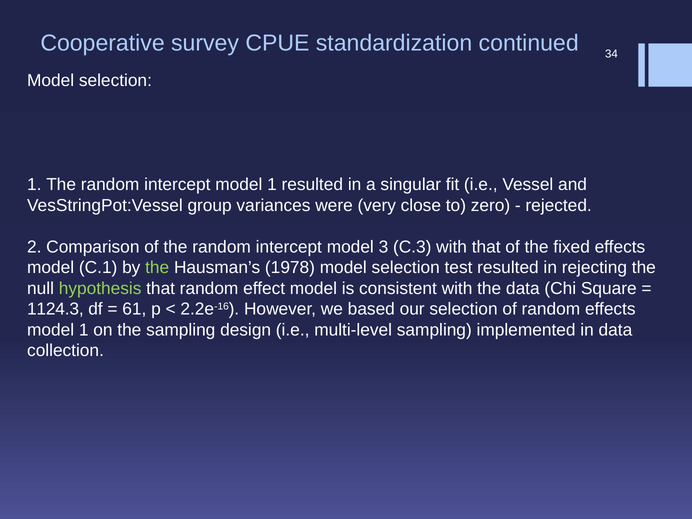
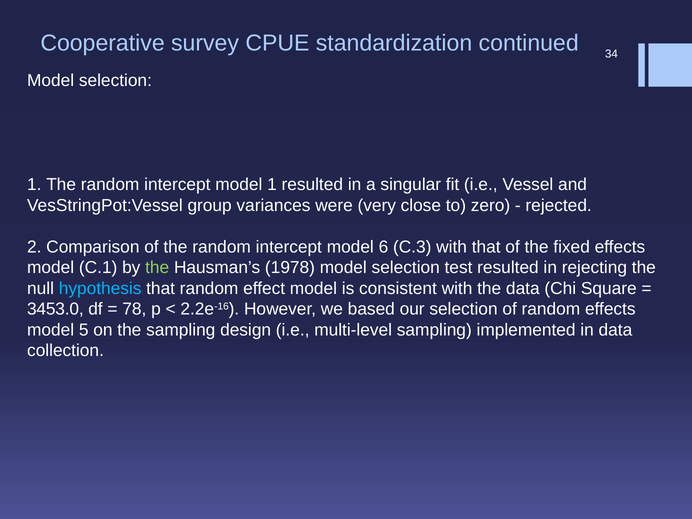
3: 3 -> 6 (383, 247)
hypothesis colour: light green -> light blue (100, 288)
1124.3: 1124.3 -> 3453.0 (55, 309)
61: 61 -> 78 (134, 309)
1: 1 -> 5 (84, 330)
